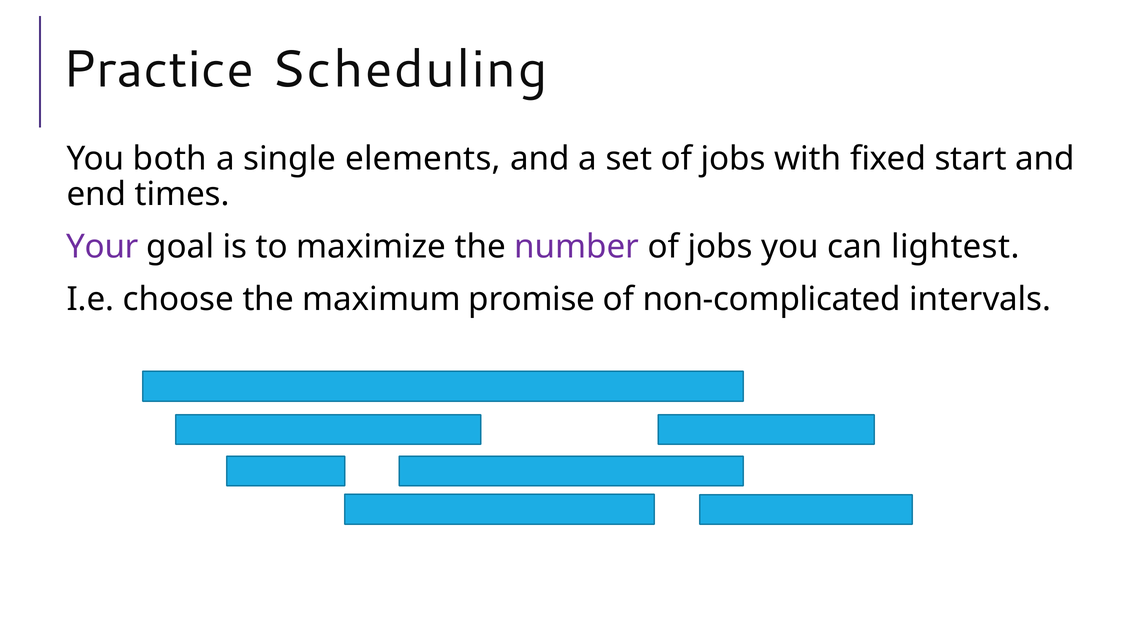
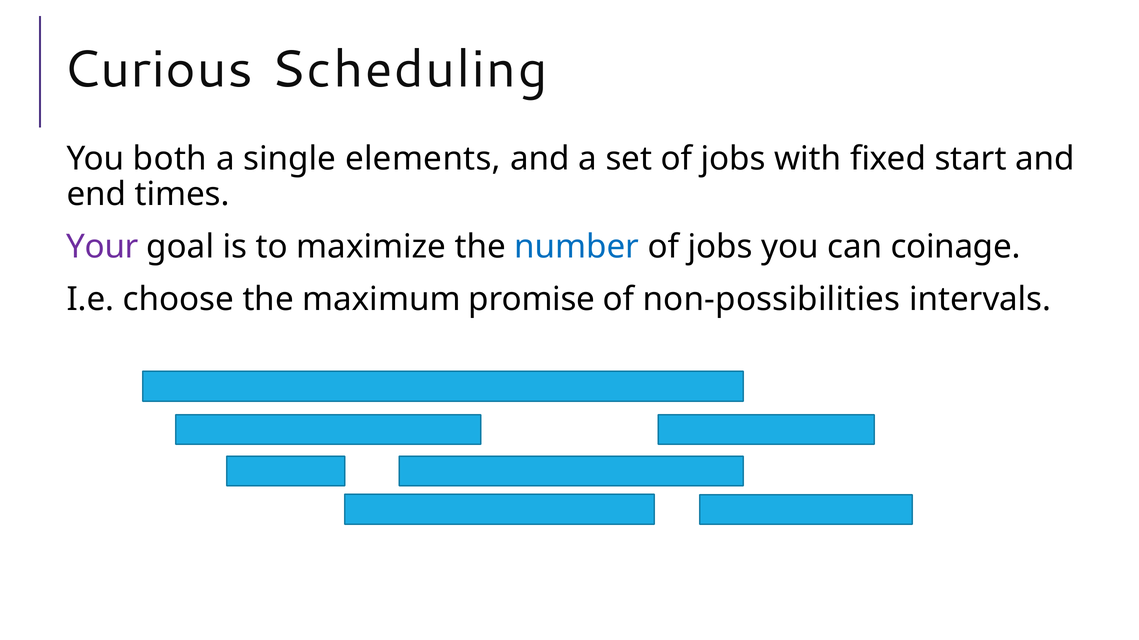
Practice: Practice -> Curious (158, 70)
number colour: purple -> blue (577, 247)
lightest: lightest -> coinage (956, 247)
non-complicated: non-complicated -> non-possibilities (771, 300)
